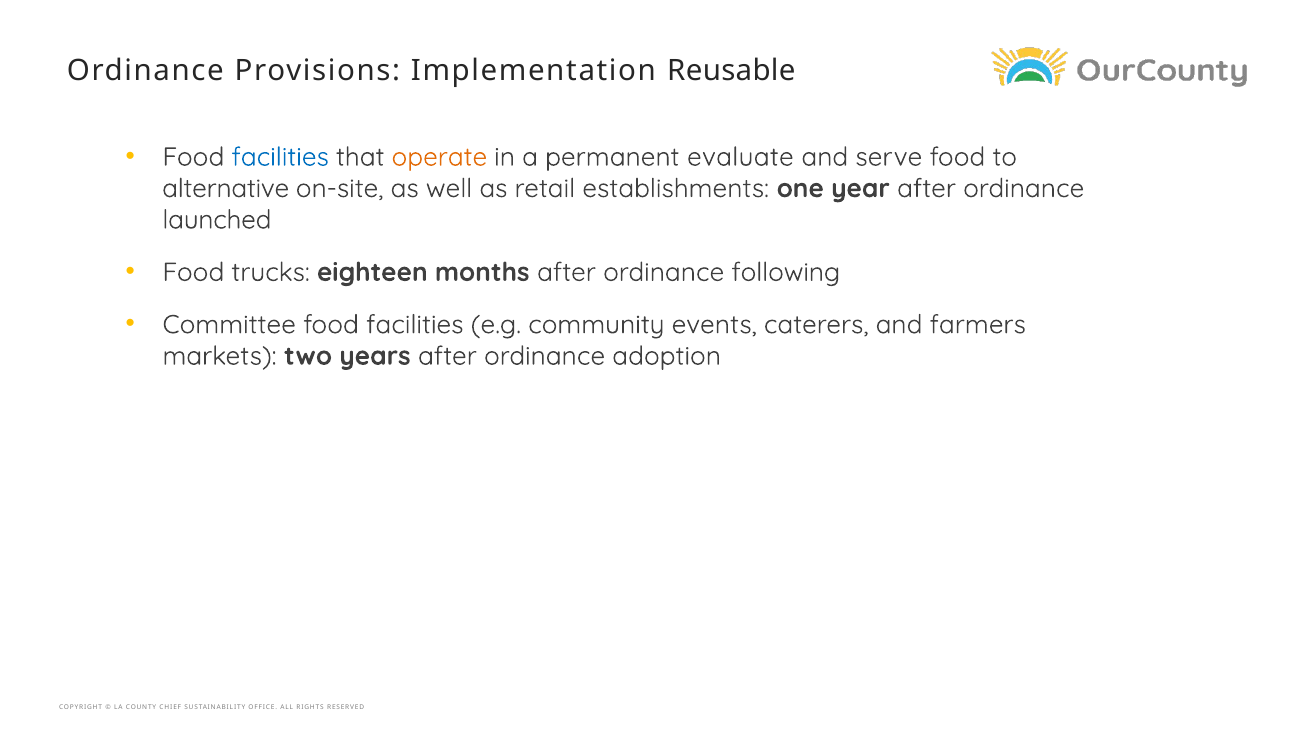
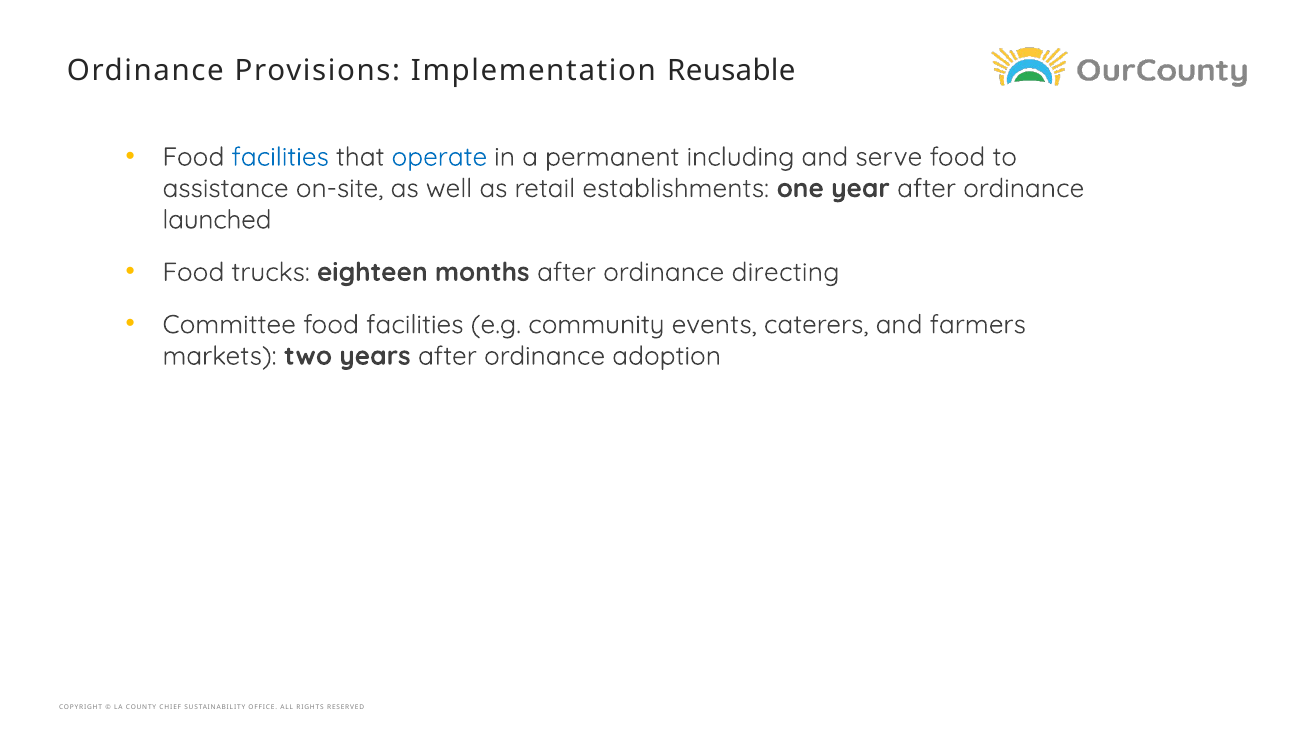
operate colour: orange -> blue (439, 157)
evaluate: evaluate -> including (741, 157)
alternative: alternative -> assistance (226, 189)
following: following -> directing (786, 272)
